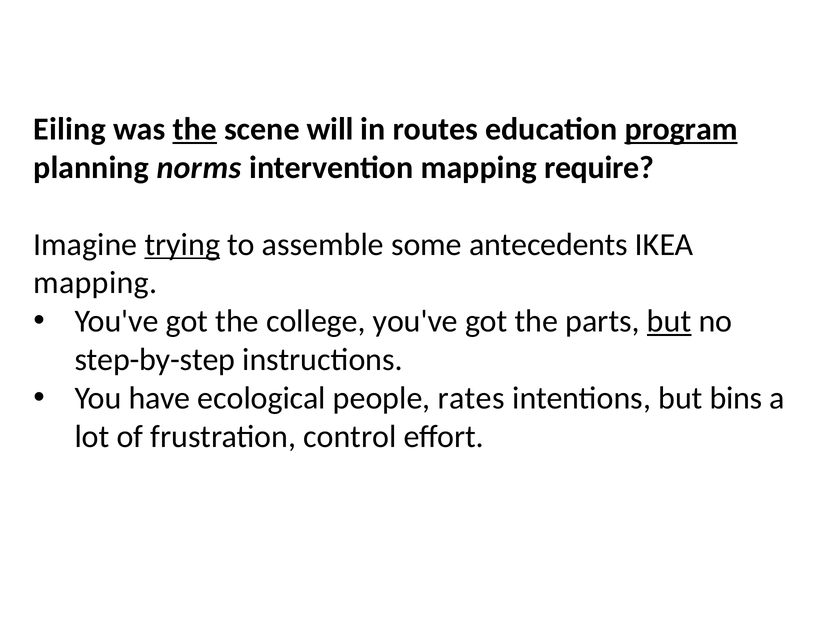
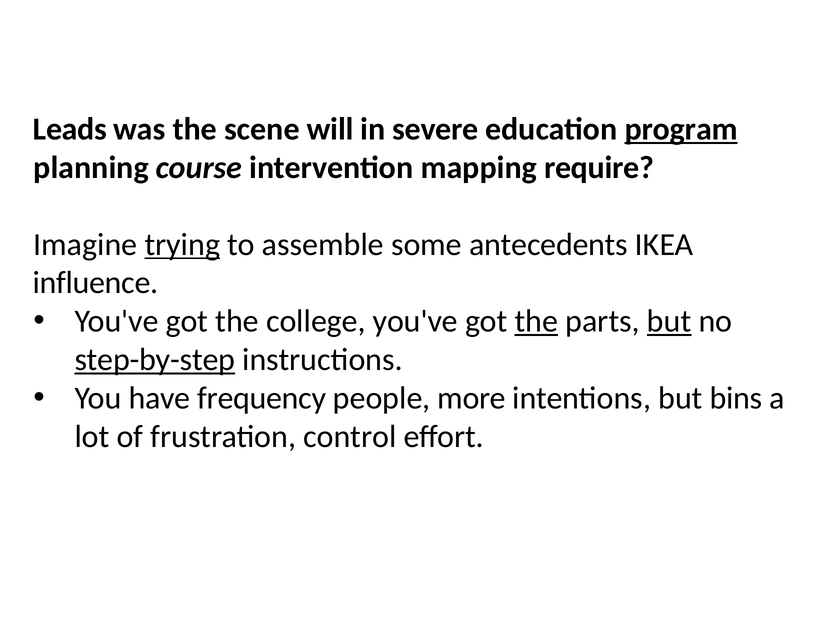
Eiling: Eiling -> Leads (70, 129)
the underline: present -> none (195, 129)
routes: routes -> severe (435, 129)
norms: norms -> course (199, 167)
mapping: mapping -> influence (96, 283)
the underline: none -> present (536, 321)
step-by-step underline: none -> present (155, 360)
ecological: ecological -> frequency (262, 398)
rates: rates -> more (472, 398)
